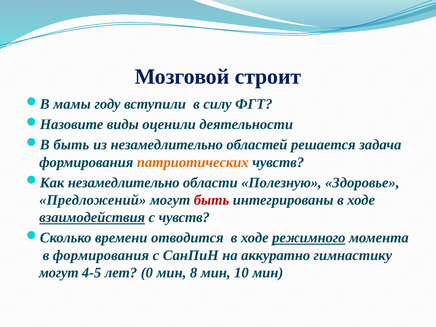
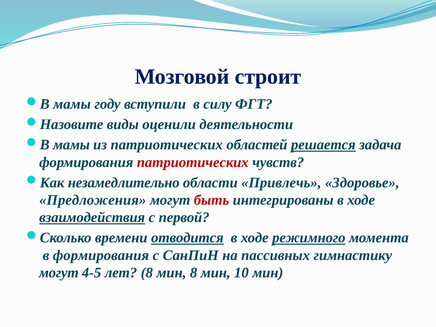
быть: быть -> мамы (71, 145)
из незамедлительно: незамедлительно -> патриотических (167, 145)
решается underline: none -> present (323, 145)
патриотических colour: orange -> red (193, 162)
Полезную: Полезную -> Привлечь (281, 183)
Предложений: Предложений -> Предложения (93, 200)
с чувств: чувств -> первой (184, 218)
отводится underline: none -> present (187, 238)
аккуратно: аккуратно -> пассивных (276, 255)
лет 0: 0 -> 8 (147, 273)
